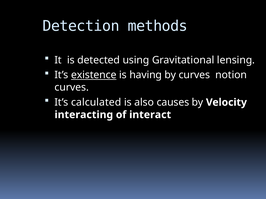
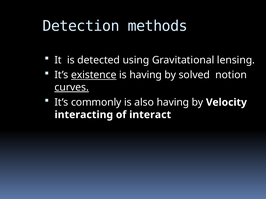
by curves: curves -> solved (194, 75)
curves underline: none -> present (72, 88)
calculated: calculated -> commonly (96, 103)
also causes: causes -> having (173, 103)
